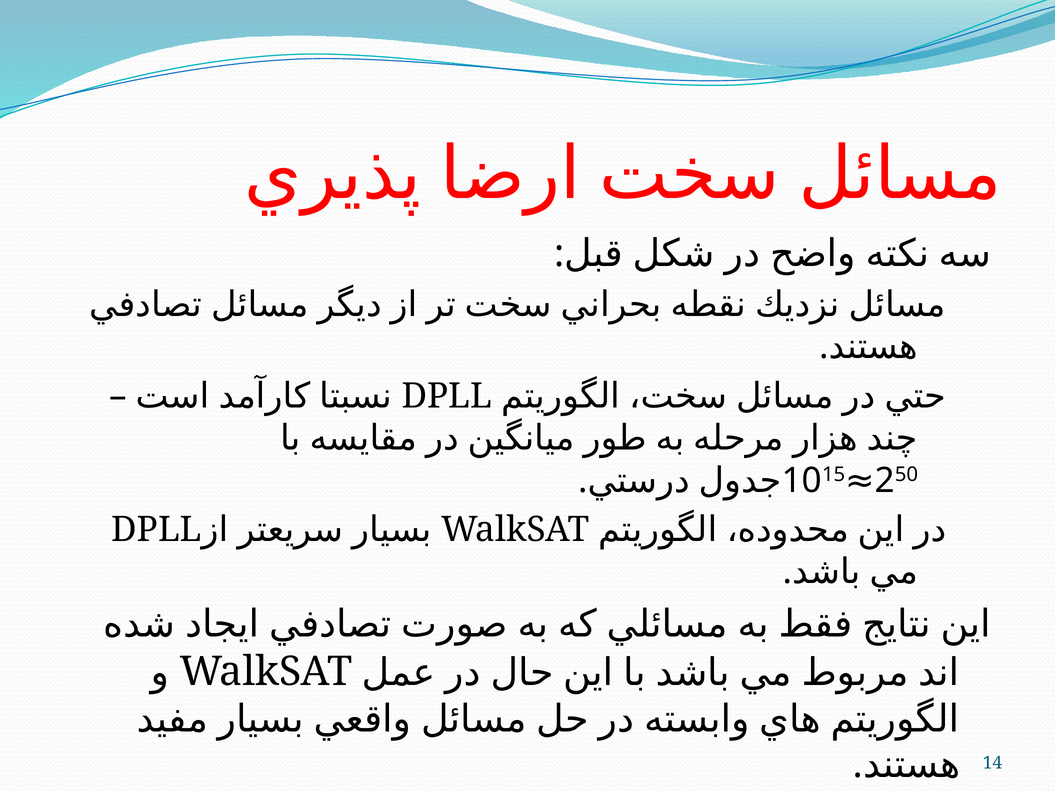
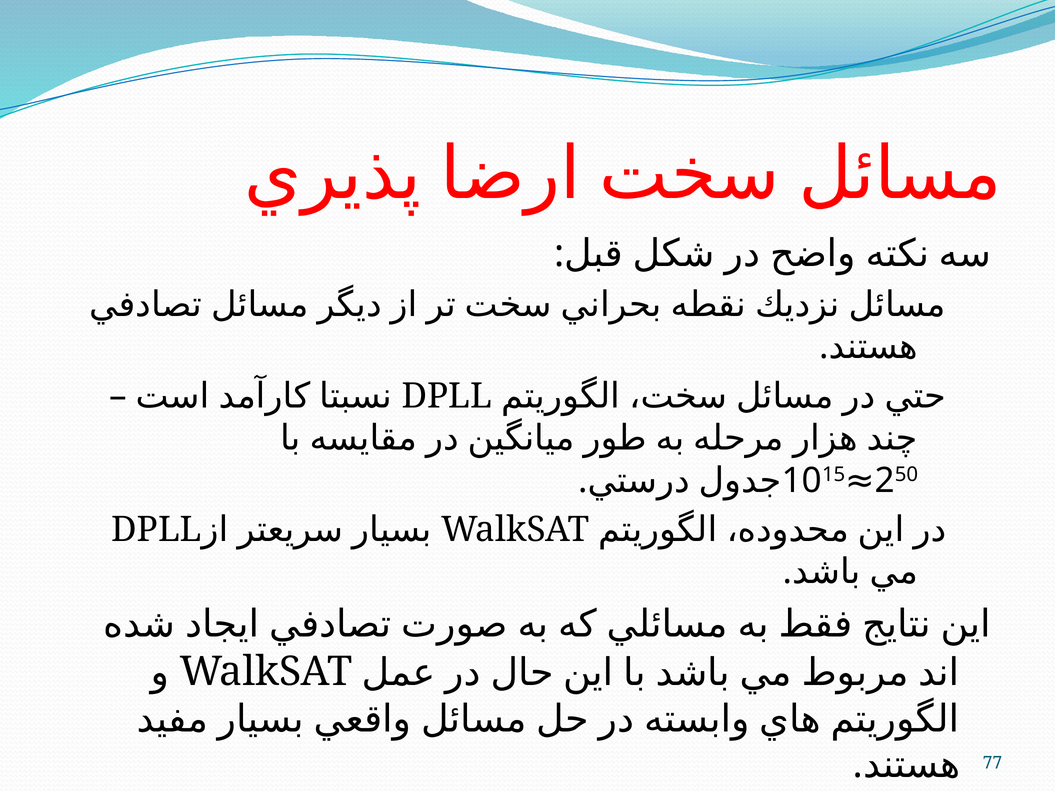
14: 14 -> 77 (993, 763)
